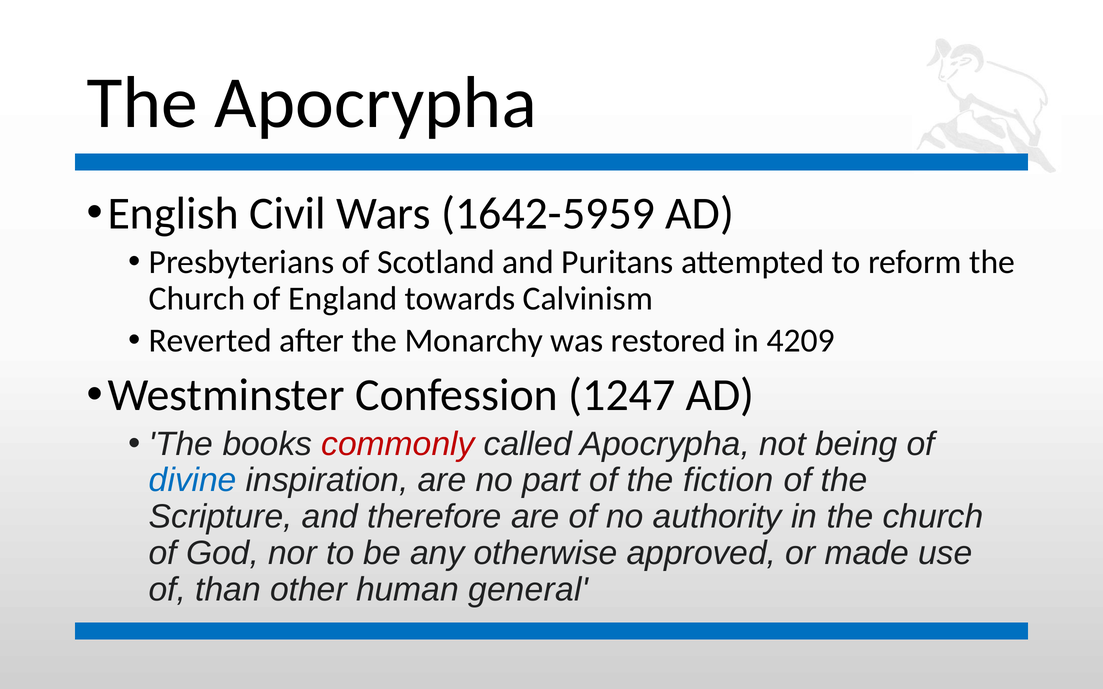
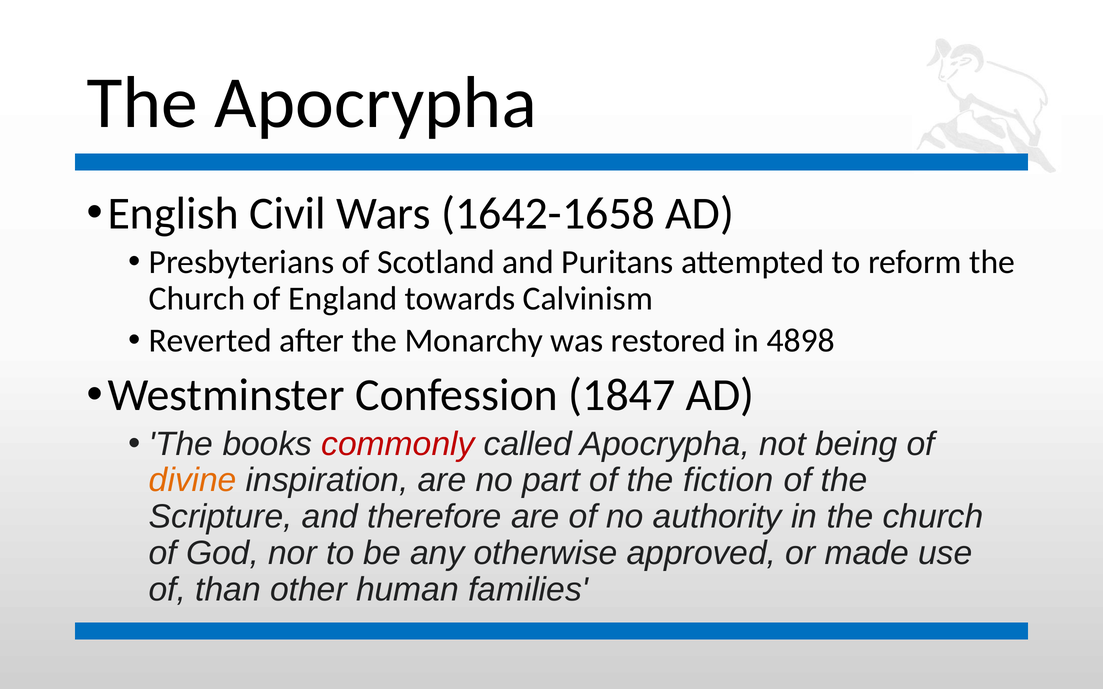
1642-5959: 1642-5959 -> 1642-1658 (548, 214)
4209: 4209 -> 4898 (801, 341)
1247: 1247 -> 1847 (622, 395)
divine colour: blue -> orange (193, 481)
general: general -> families (528, 590)
